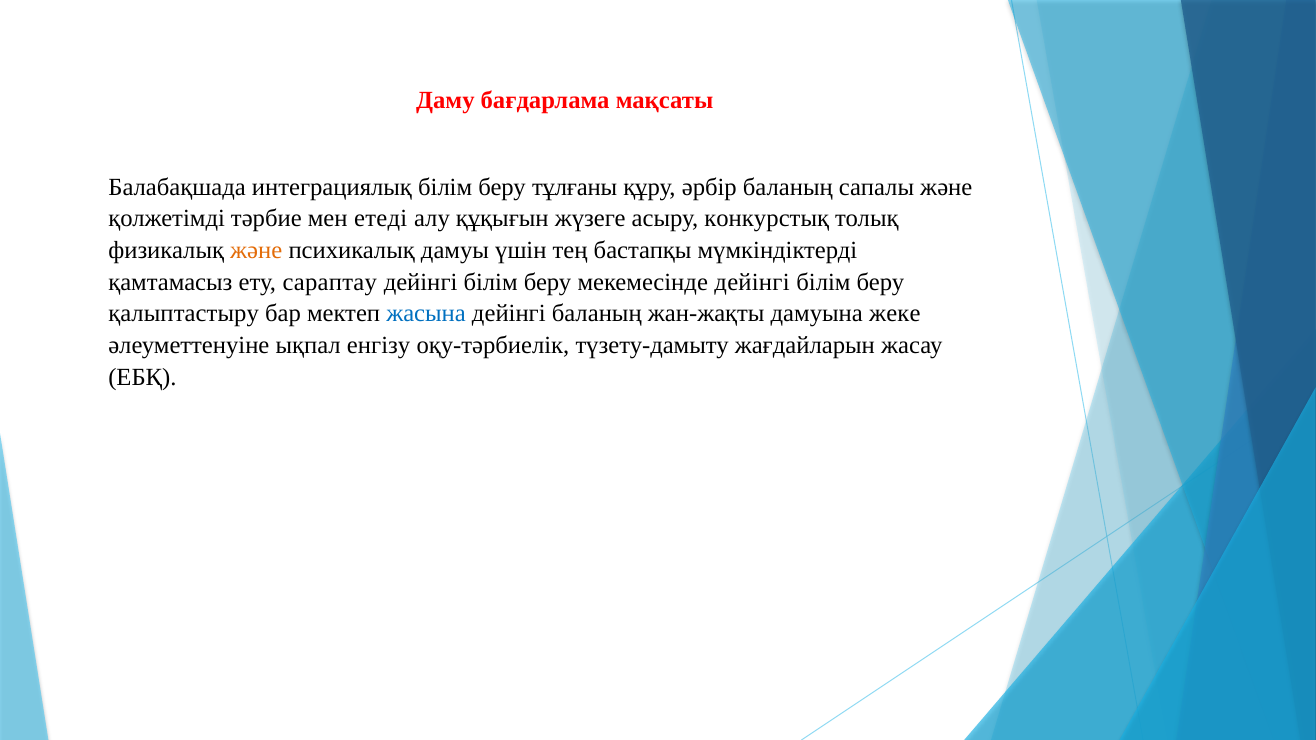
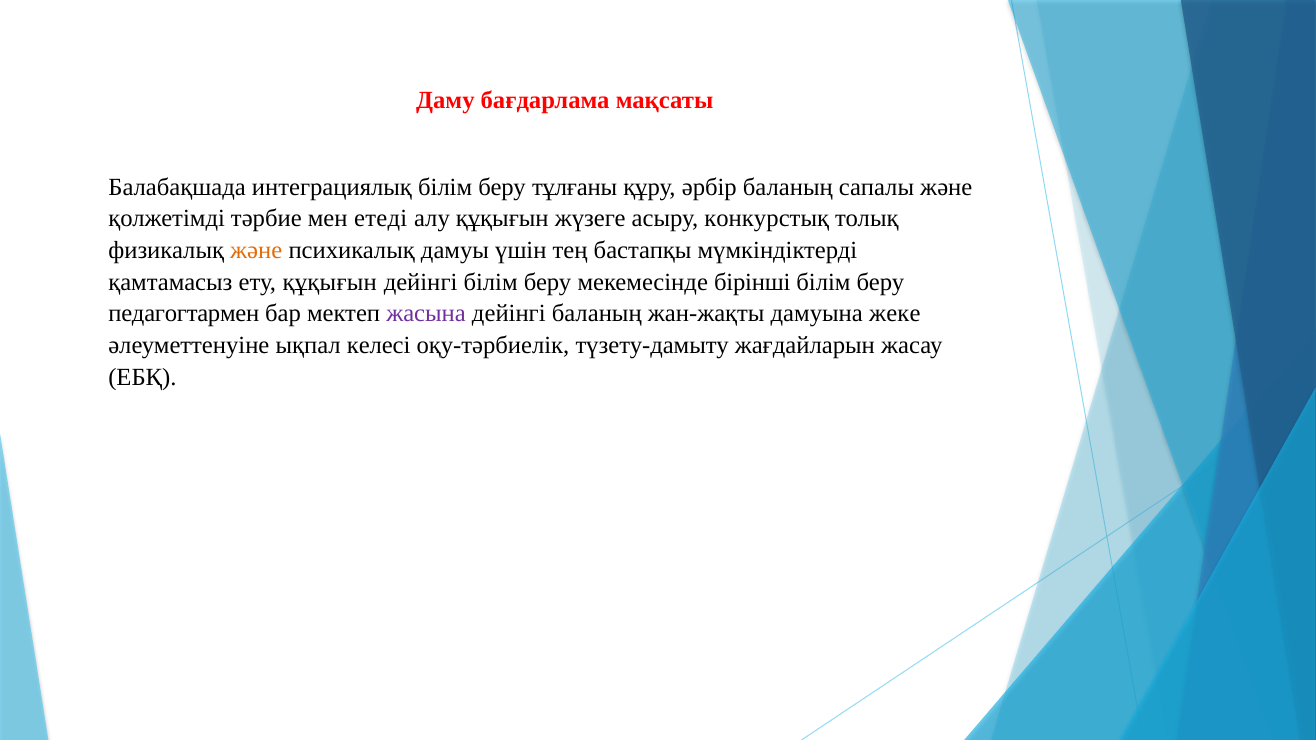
ету сараптау: сараптау -> құқығын (330, 282)
мекемесінде дейінгі: дейінгі -> бірінші (752, 282)
қалыптастыру: қалыптастыру -> педагогтармен (184, 314)
жасына colour: blue -> purple (426, 314)
енгізу: енгізу -> келесі (379, 346)
